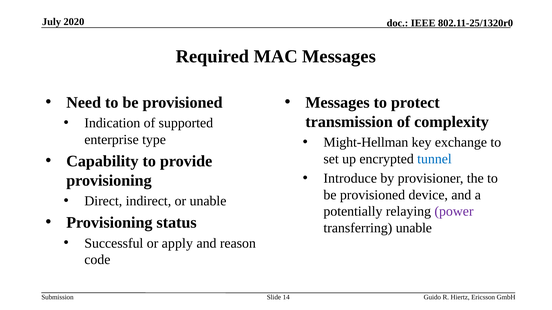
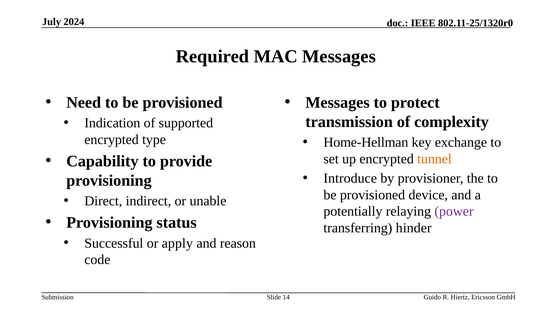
2020: 2020 -> 2024 (74, 22)
enterprise: enterprise -> encrypted (112, 140)
Might-Hellman: Might-Hellman -> Home-Hellman (366, 143)
tunnel colour: blue -> orange (434, 159)
transferring unable: unable -> hinder (414, 228)
